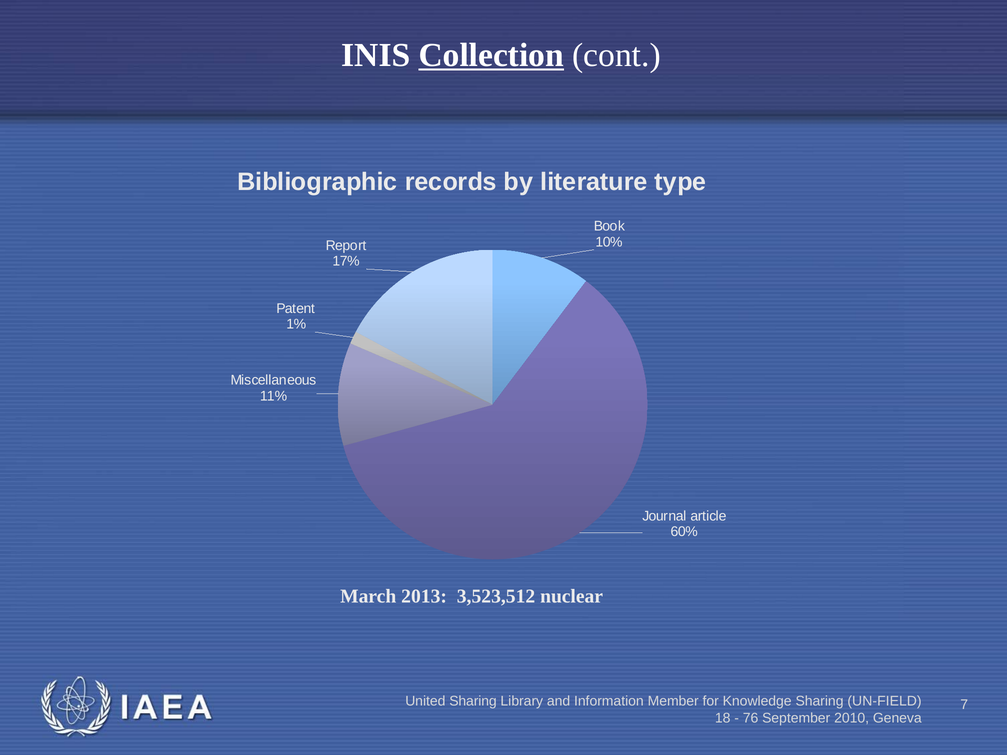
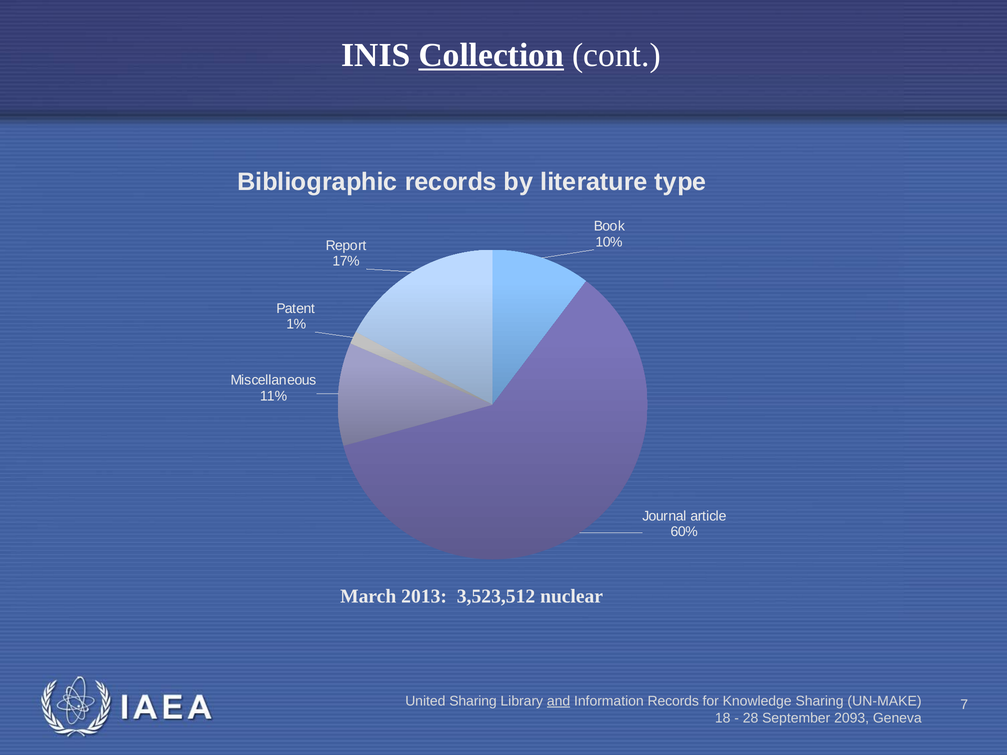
and underline: none -> present (559, 701)
Information Member: Member -> Records (673, 701)
UN-FIELD: UN-FIELD -> UN-MAKE (885, 701)
76: 76 -> 28 (751, 718)
2010: 2010 -> 2093 (852, 718)
